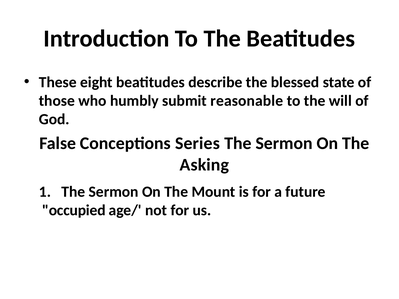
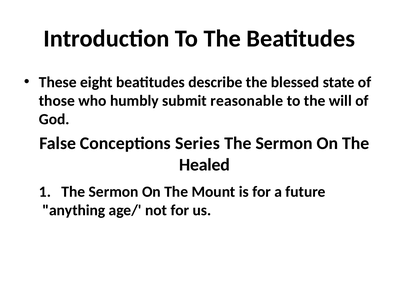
Asking: Asking -> Healed (205, 165)
occupied: occupied -> anything (74, 211)
